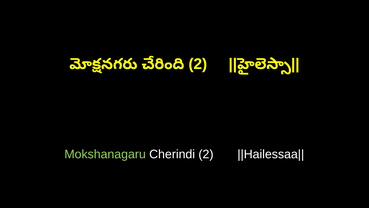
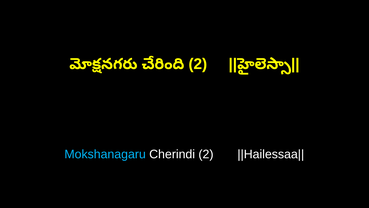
Mokshanagaru colour: light green -> light blue (105, 154)
